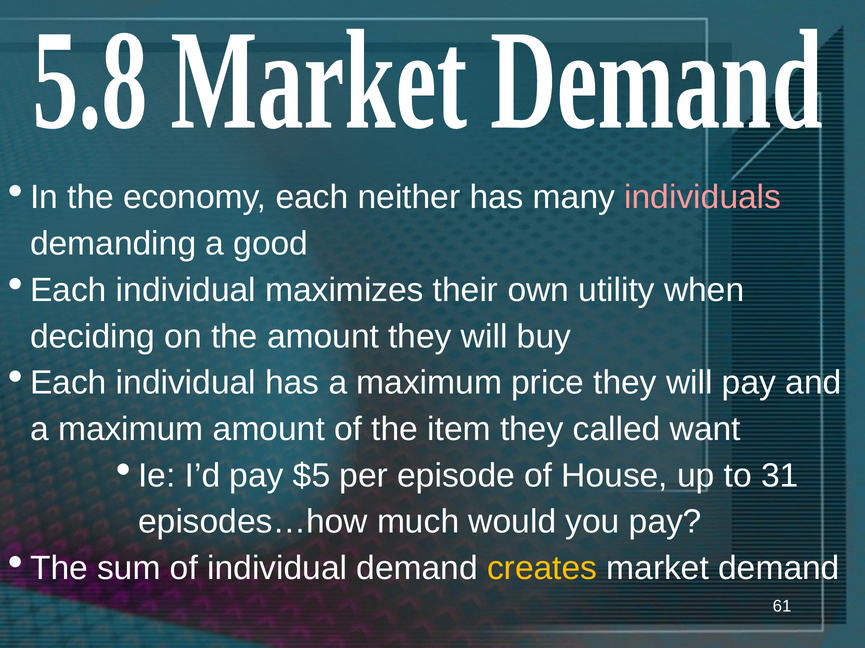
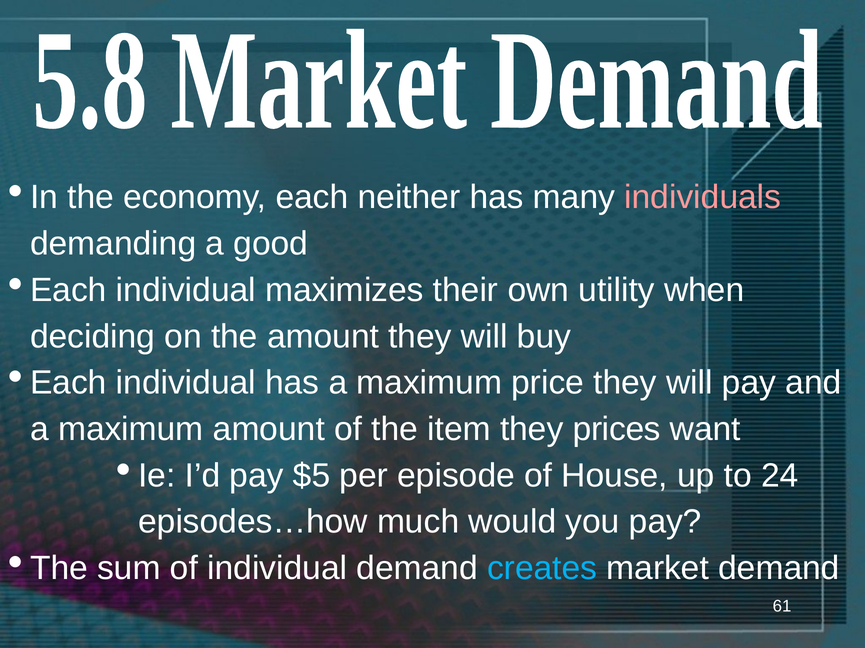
called: called -> prices (617, 430)
31: 31 -> 24 (780, 476)
creates colour: yellow -> light blue (542, 569)
